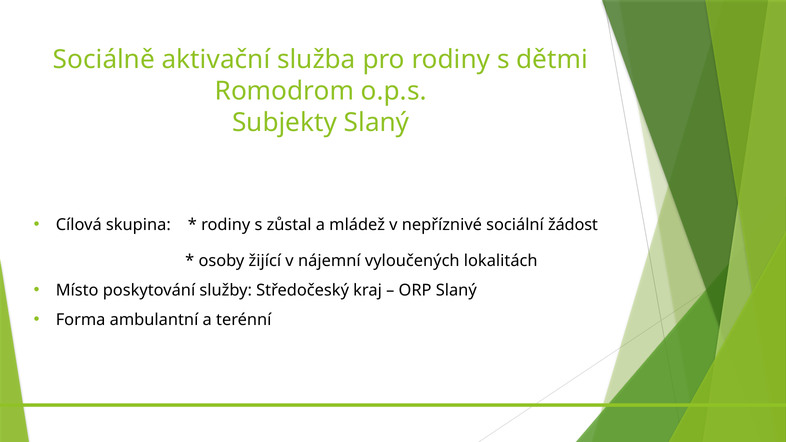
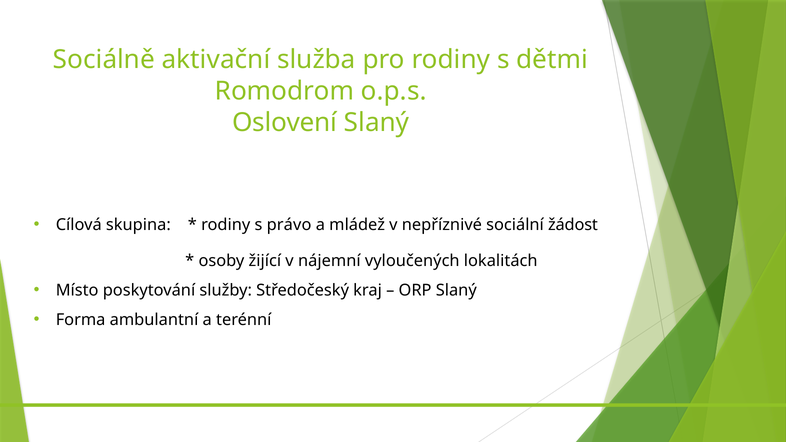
Subjekty: Subjekty -> Oslovení (285, 123)
zůstal: zůstal -> právo (289, 225)
